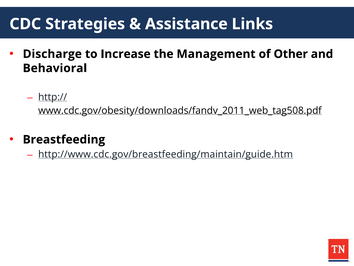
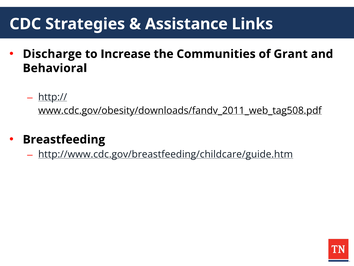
Management: Management -> Communities (216, 54)
Other: Other -> Grant (291, 54)
http://www.cdc.gov/breastfeeding/maintain/guide.htm: http://www.cdc.gov/breastfeeding/maintain/guide.htm -> http://www.cdc.gov/breastfeeding/childcare/guide.htm (166, 154)
